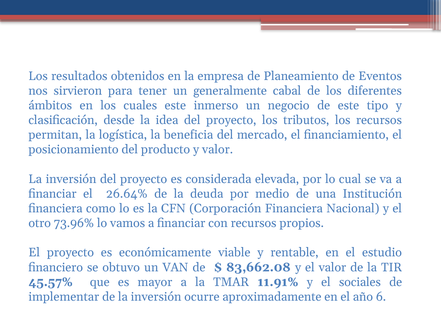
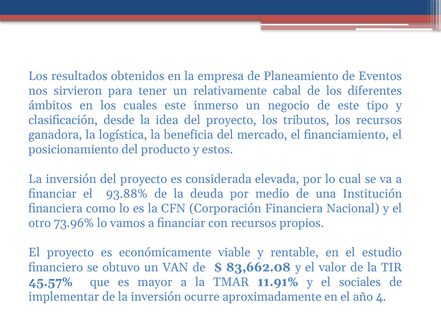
generalmente: generalmente -> relativamente (230, 91)
permitan: permitan -> ganadora (55, 135)
y valor: valor -> estos (218, 149)
26.64%: 26.64% -> 93.88% (127, 194)
6: 6 -> 4 (381, 297)
